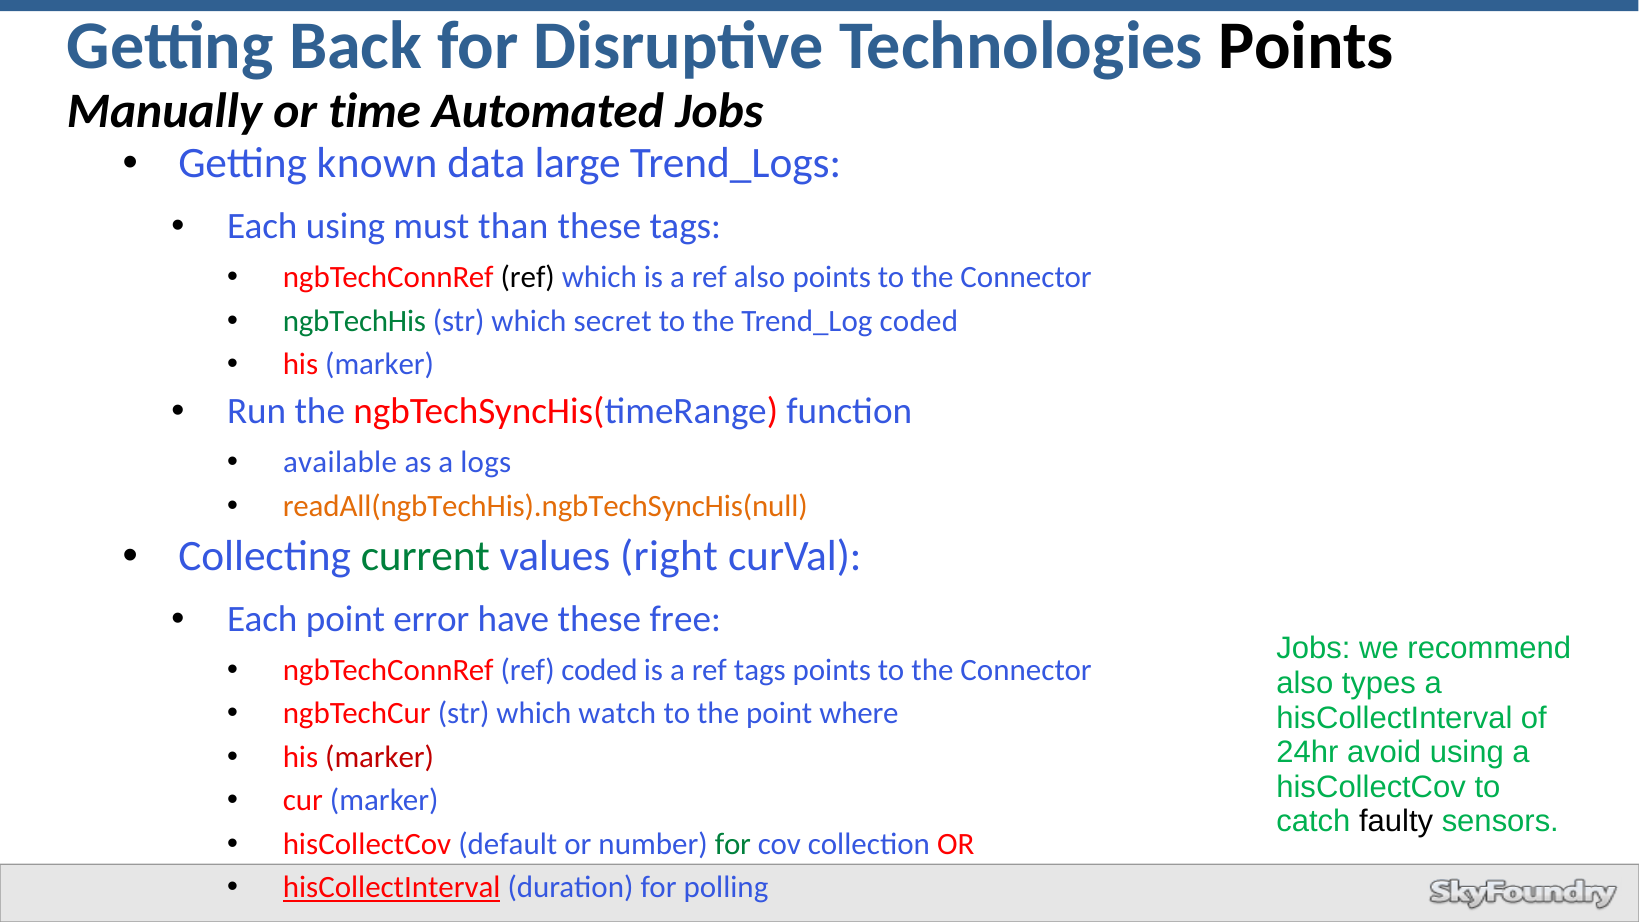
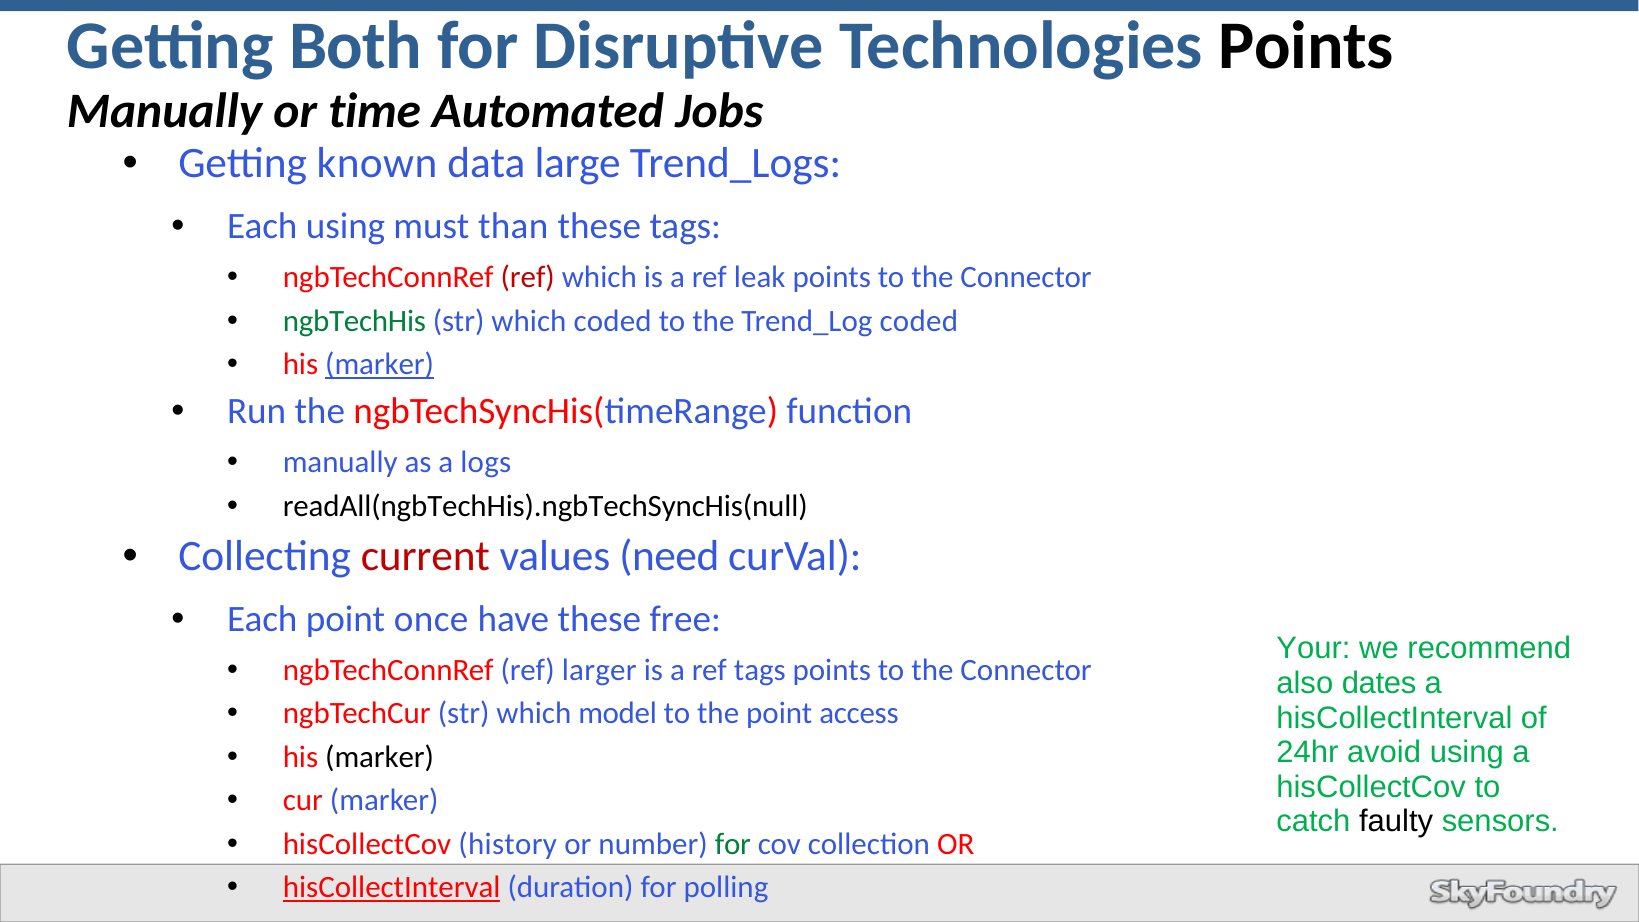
Back: Back -> Both (356, 46)
ref colour: black -> red (528, 277)
ref also: also -> leak (760, 277)
which secret: secret -> coded (613, 321)
marker underline: none -> present (380, 364)
available: available -> manually (340, 462)
readAll(ngbTechHis).ngbTechSyncHis(null colour: orange -> black (545, 506)
current colour: green -> red (425, 556)
right: right -> need (669, 556)
error: error -> once (431, 619)
Jobs: Jobs -> Your (1313, 649)
ref coded: coded -> larger (599, 670)
types: types -> dates (1379, 683)
watch: watch -> model (618, 714)
where: where -> access (859, 714)
marker colour: red -> black (380, 757)
default: default -> history (508, 844)
